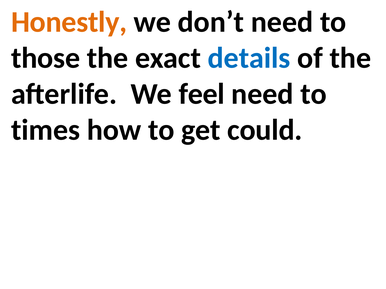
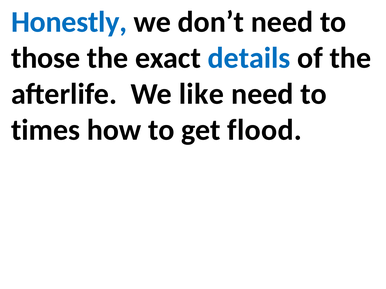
Honestly colour: orange -> blue (69, 22)
feel: feel -> like (201, 94)
could: could -> flood (265, 130)
